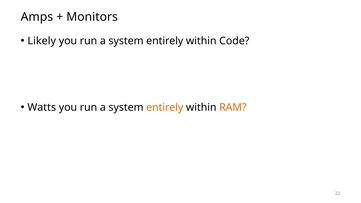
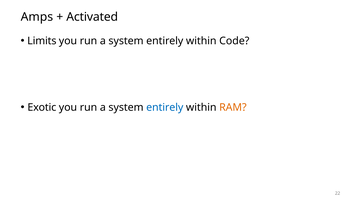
Monitors: Monitors -> Activated (92, 17)
Likely: Likely -> Limits (42, 41)
Watts: Watts -> Exotic (42, 107)
entirely colour: orange -> blue (165, 107)
